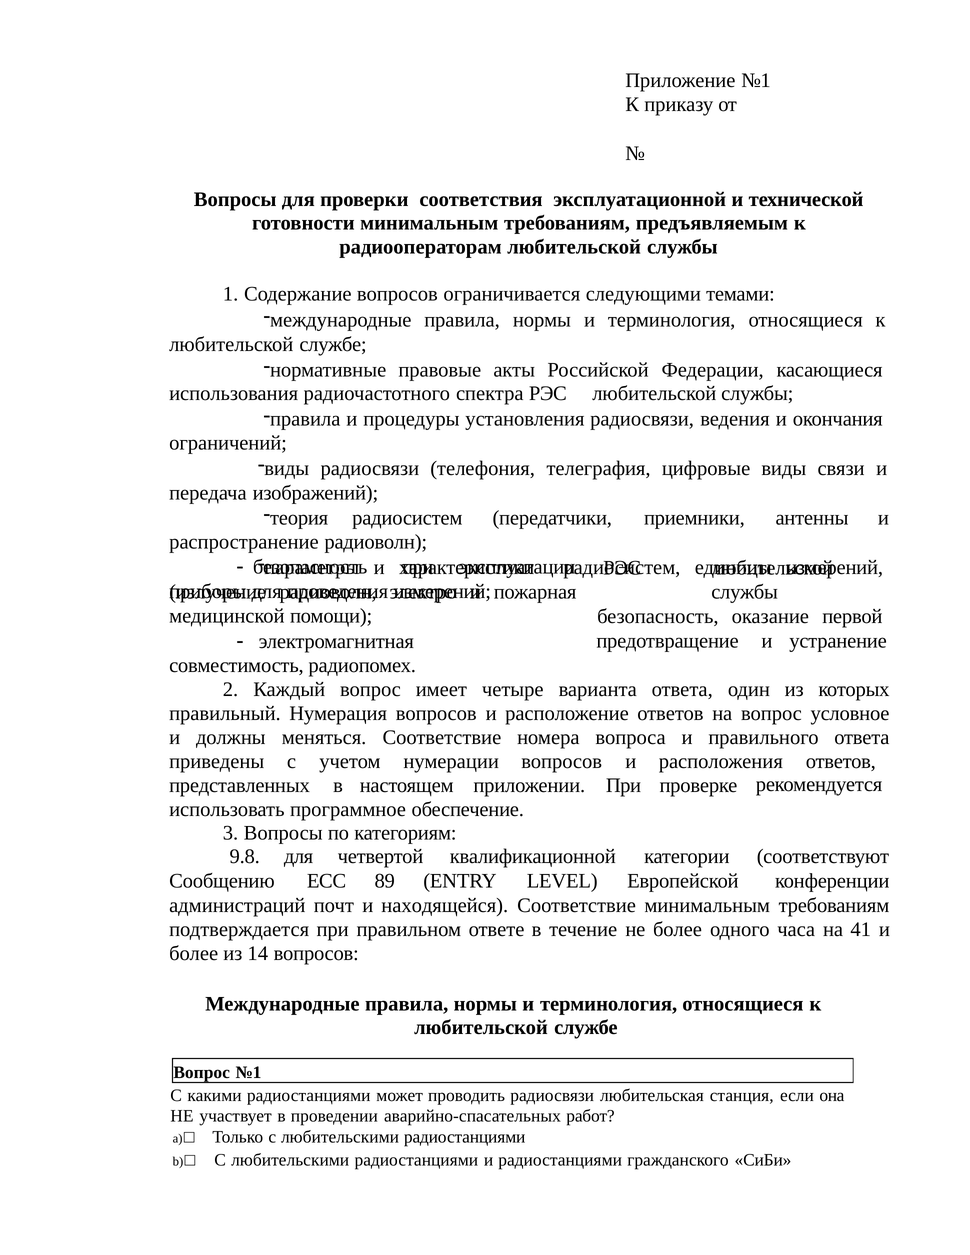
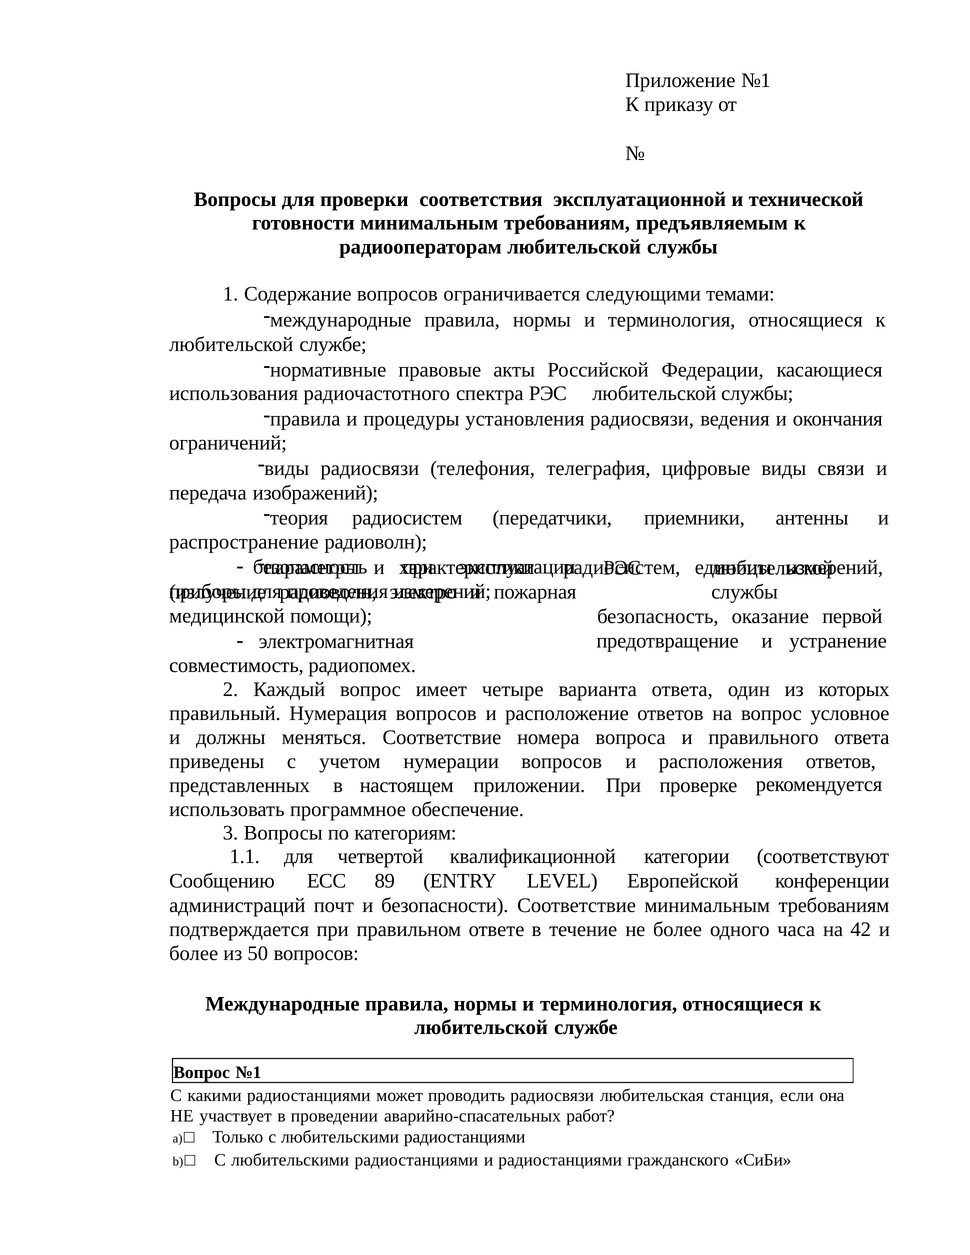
9.8: 9.8 -> 1.1 (245, 857)
находящейся: находящейся -> безопасности (445, 906)
41: 41 -> 42 (861, 930)
14: 14 -> 50 (258, 953)
